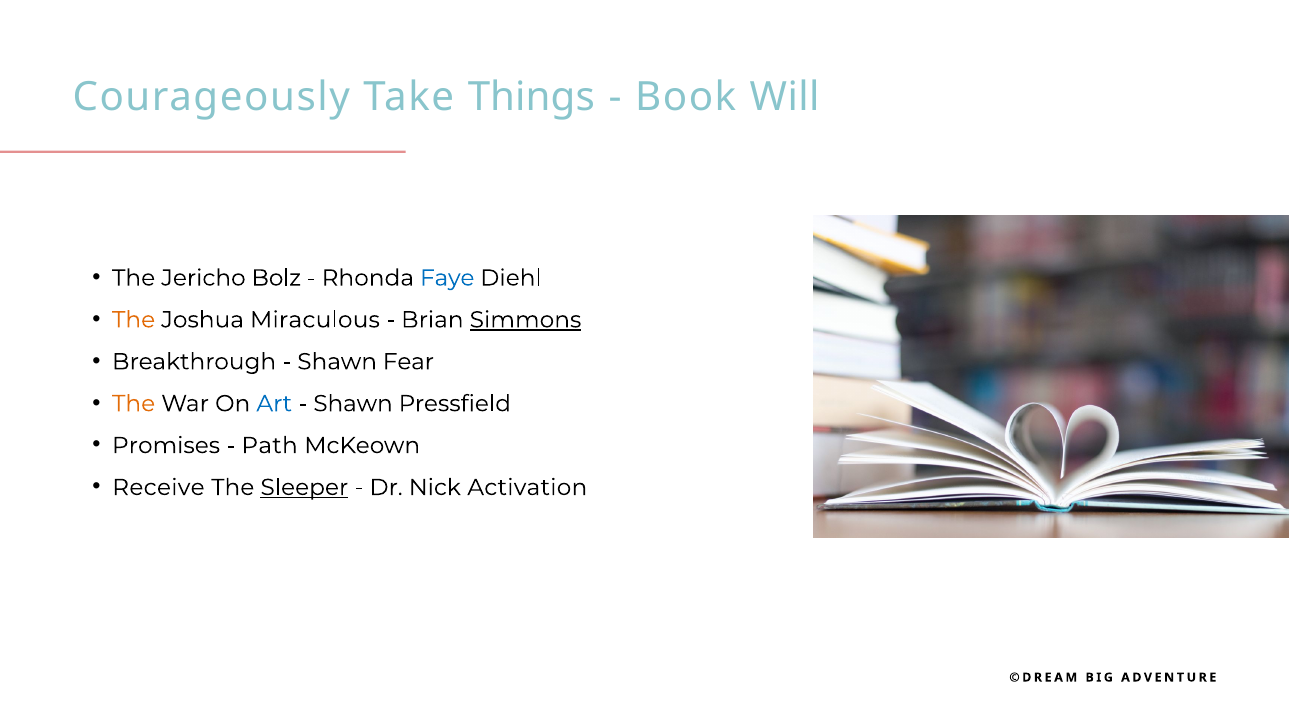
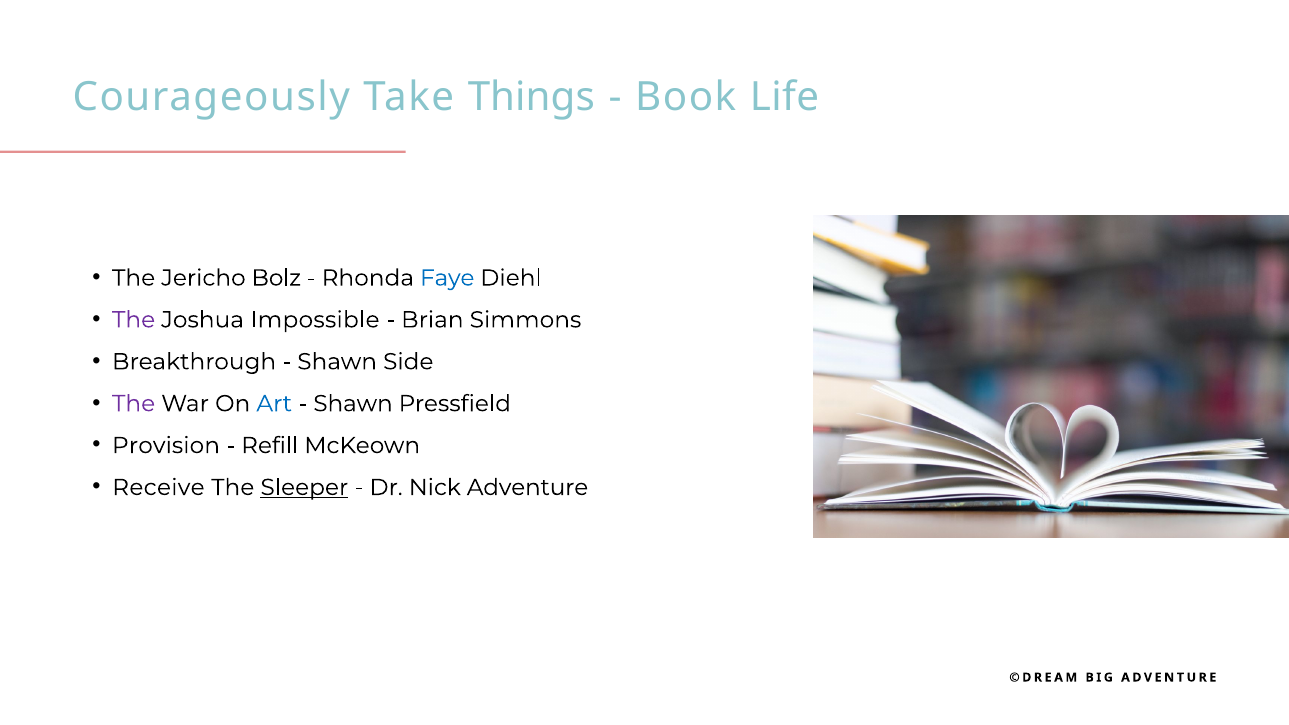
Will: Will -> Life (785, 97)
The colour: orange -> purple (134, 320)
Miraculous: Miraculous -> Impossible (315, 320)
Simmons underline: present -> none (526, 320)
Fear: Fear -> Side (408, 362)
The colour: orange -> purple (134, 404)
Promises: Promises -> Provision (166, 446)
Path: Path -> Refill (270, 446)
Nick Activation: Activation -> Adventure (528, 487)
